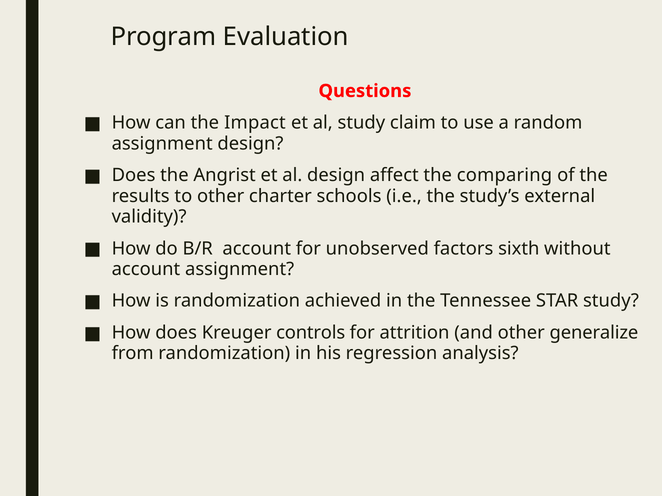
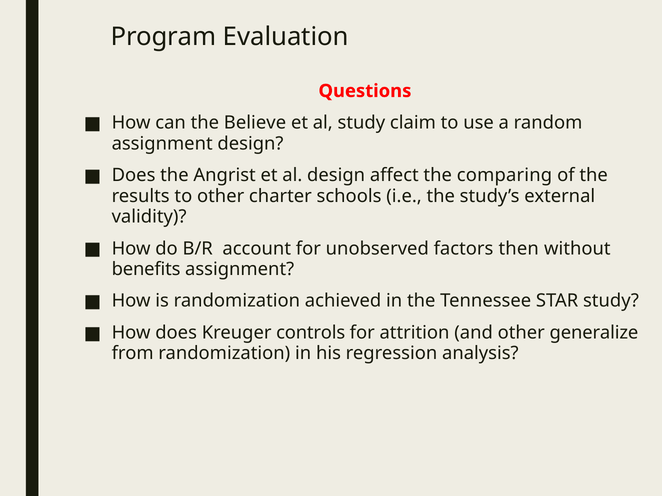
Impact: Impact -> Believe (255, 123)
sixth: sixth -> then (519, 249)
account: account -> benefits (146, 269)
